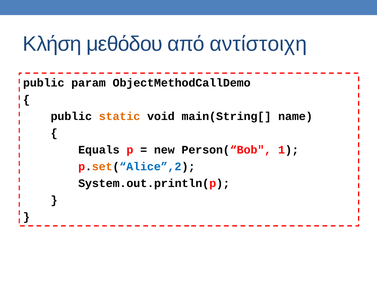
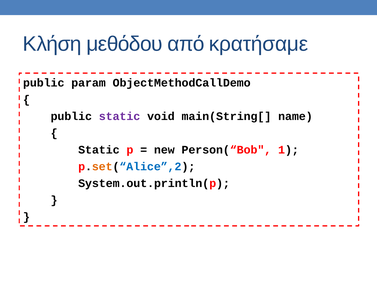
αντίστοιχη: αντίστοιχη -> κρατήσαμε (259, 44)
static colour: orange -> purple (120, 116)
Equals: Equals -> Static (99, 150)
